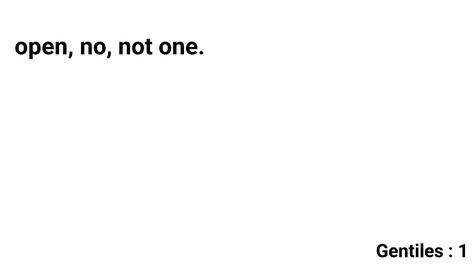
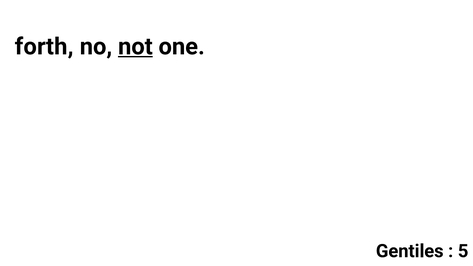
open: open -> forth (44, 47)
not underline: none -> present (135, 47)
1: 1 -> 5 (463, 251)
